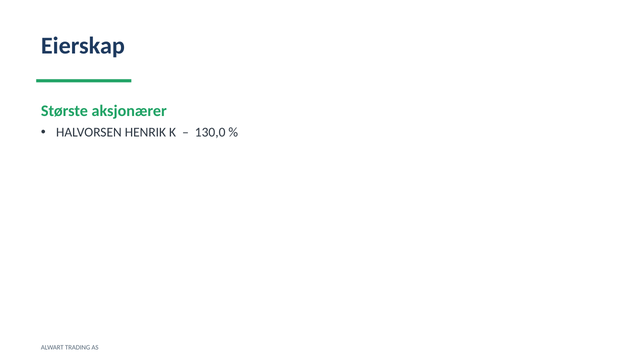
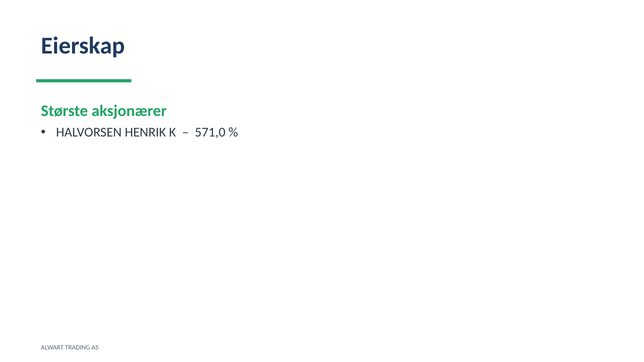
130,0: 130,0 -> 571,0 (210, 132)
